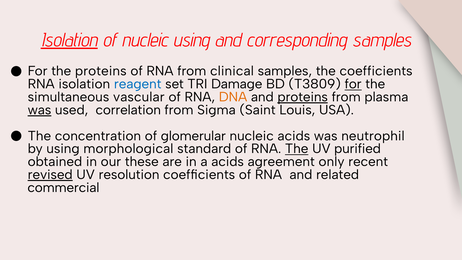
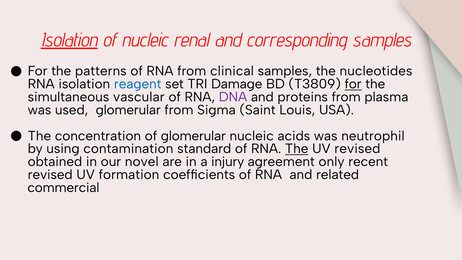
nucleic using: using -> renal (191, 40)
the proteins: proteins -> patterns (101, 71)
the coefficients: coefficients -> nucleotides (376, 71)
DNA colour: orange -> purple (233, 97)
proteins underline: present -> none (303, 97)
was underline: present -> none (39, 110)
used correlation: correlation -> glomerular (128, 110)
morphological: morphological -> contamination (128, 149)
UV purified: purified -> revised (357, 149)
these: these -> novel (142, 162)
a acids: acids -> injury (228, 162)
revised underline: present -> none (50, 175)
resolution: resolution -> formation (129, 175)
